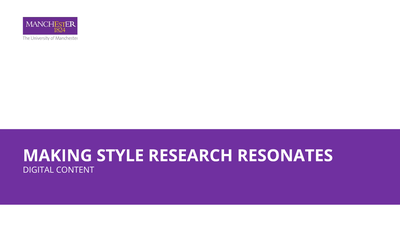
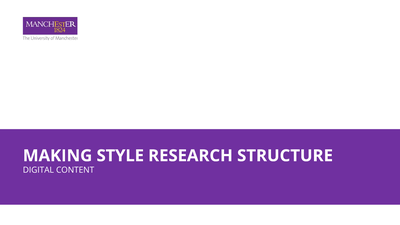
RESONATES: RESONATES -> STRUCTURE (285, 156)
